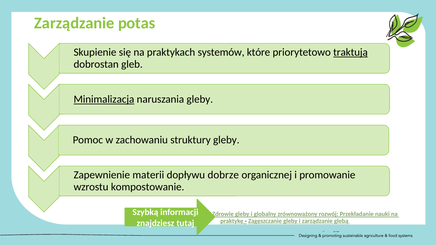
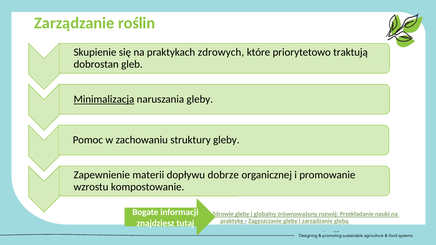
potas: potas -> roślin (137, 23)
systemów: systemów -> zdrowych (221, 52)
traktują underline: present -> none (351, 52)
Szybką: Szybką -> Bogate (145, 212)
